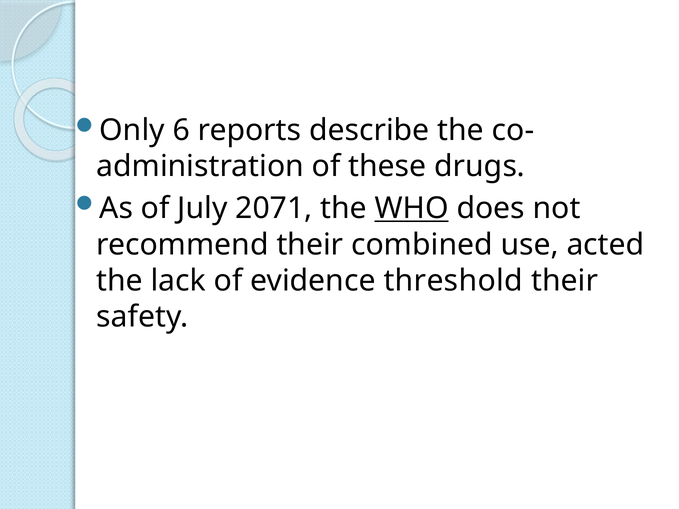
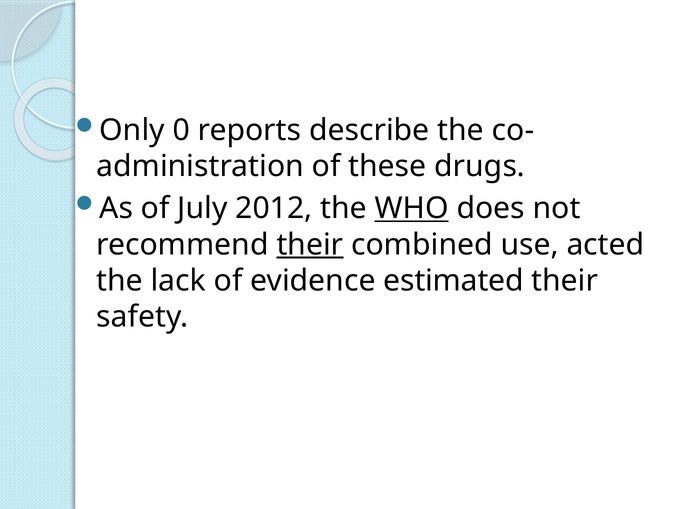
6: 6 -> 0 (181, 130)
2071: 2071 -> 2012 (274, 208)
their underline: none -> present (310, 245)
threshold: threshold -> estimated (454, 281)
